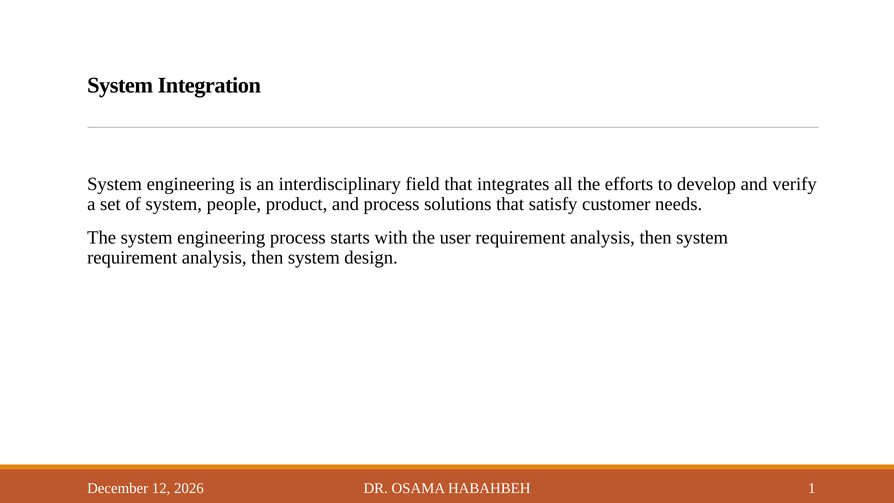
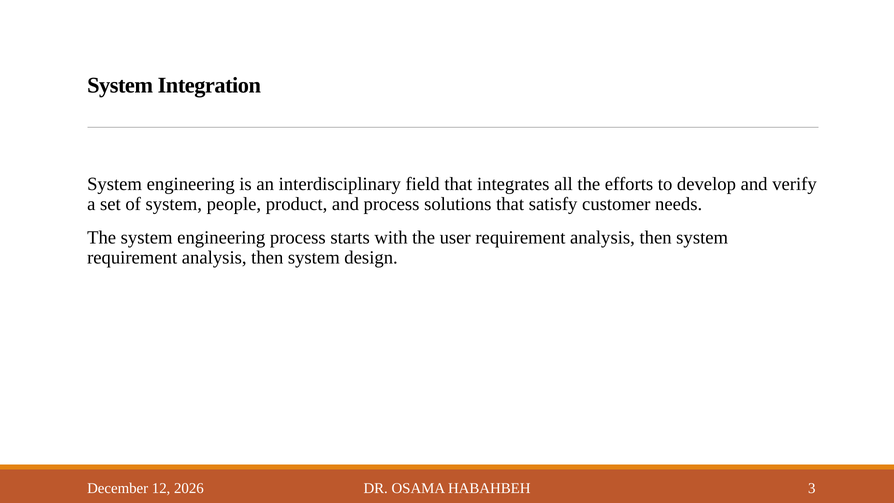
1: 1 -> 3 (812, 488)
